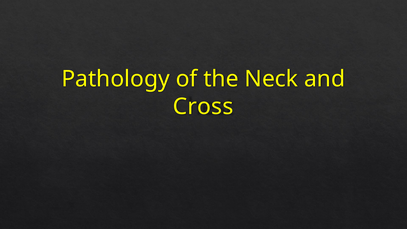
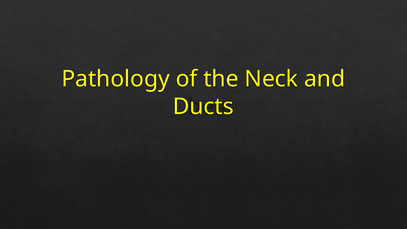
Cross: Cross -> Ducts (203, 106)
